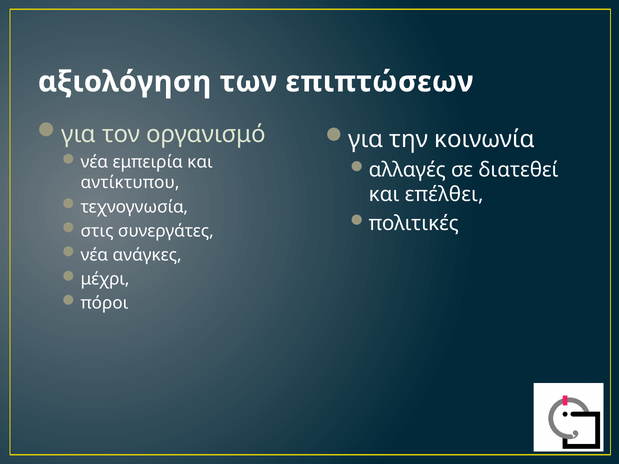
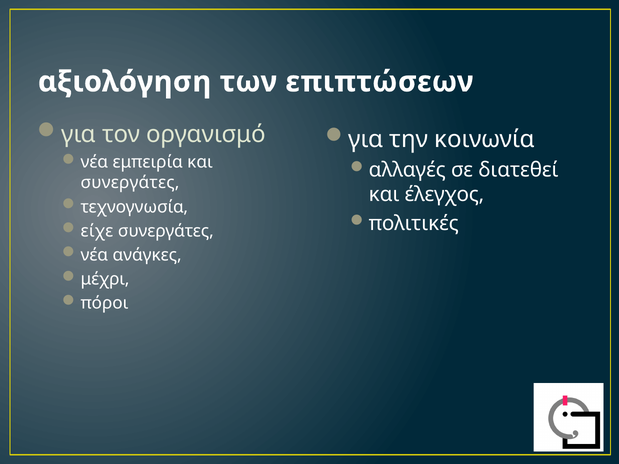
αντίκτυπου: αντίκτυπου -> συνεργάτες (130, 183)
επέλθει: επέλθει -> έλεγχος (444, 195)
στις: στις -> είχε (97, 231)
